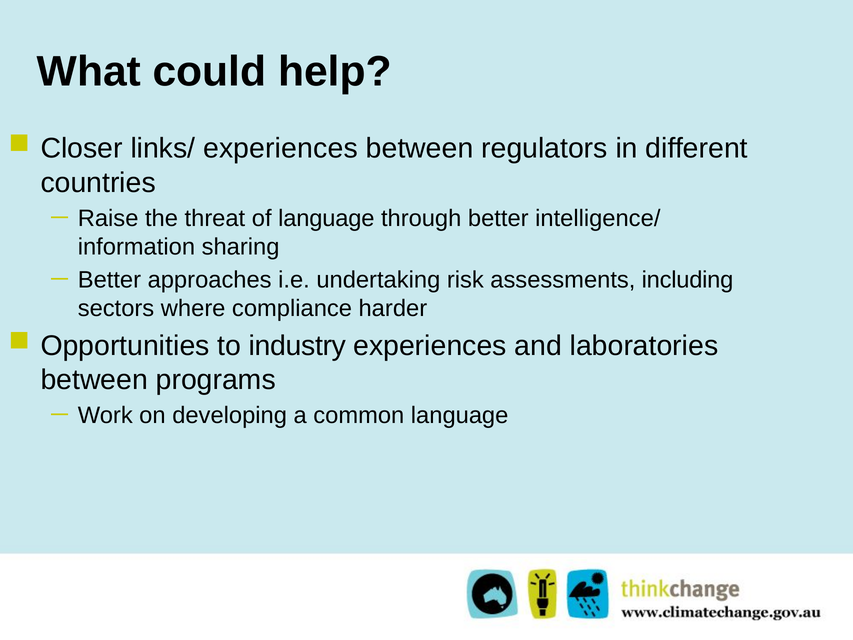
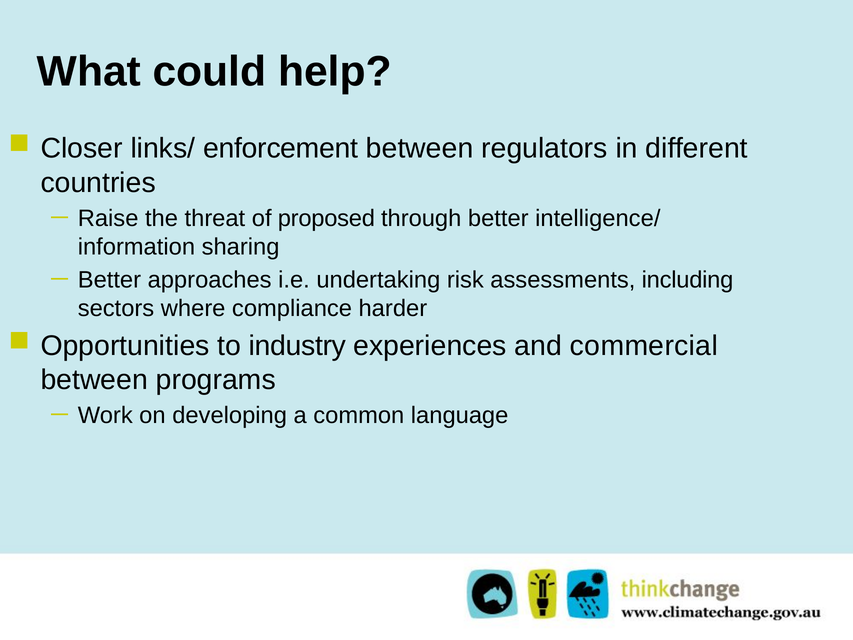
links/ experiences: experiences -> enforcement (281, 148)
of language: language -> proposed (326, 218)
laboratories: laboratories -> commercial (644, 346)
